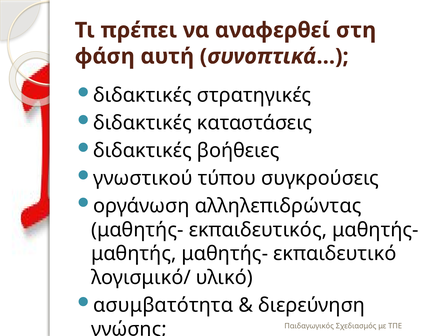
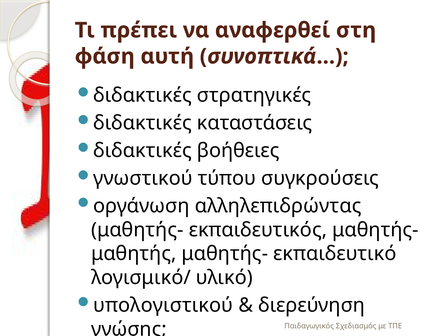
ασυμβατότητα: ασυμβατότητα -> υπολογιστικού (163, 305)
